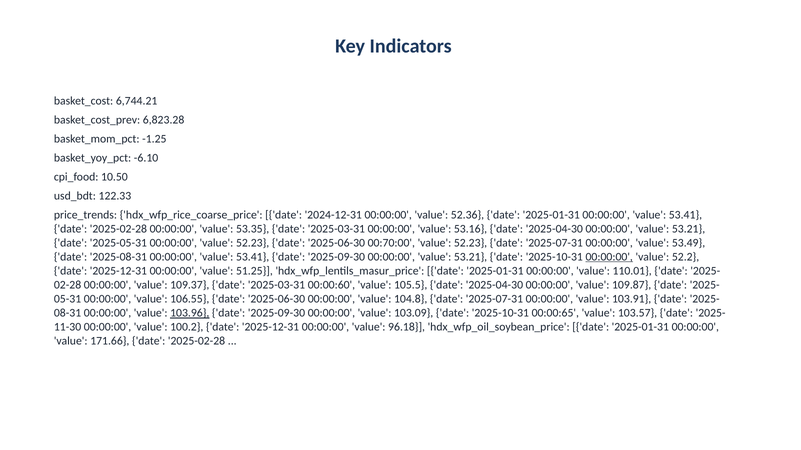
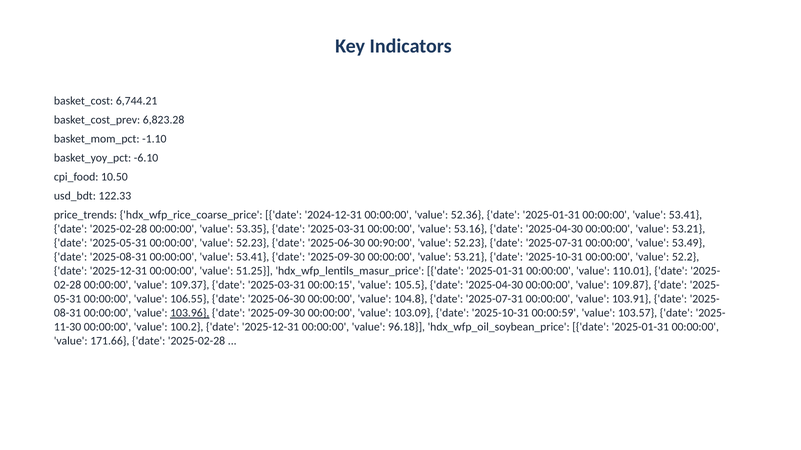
-1.25: -1.25 -> -1.10 (154, 139)
00:70:00: 00:70:00 -> 00:90:00 (391, 243)
00:00:00 underline: present -> none (609, 257)
00:00:60: 00:00:60 -> 00:00:15 (331, 285)
00:00:65: 00:00:65 -> 00:00:59 (555, 313)
